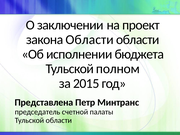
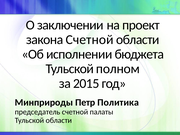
закона Области: Области -> Счетной (90, 40)
Представлена: Представлена -> Минприроды (44, 102)
Минтранс: Минтранс -> Политика (118, 102)
